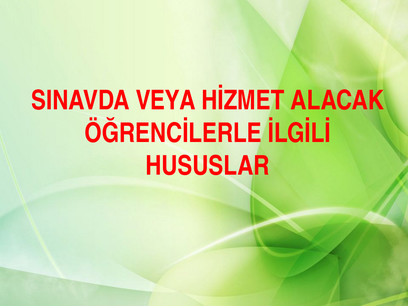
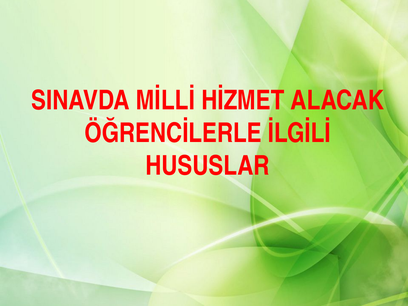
VEYA: VEYA -> MİLLİ (165, 101)
